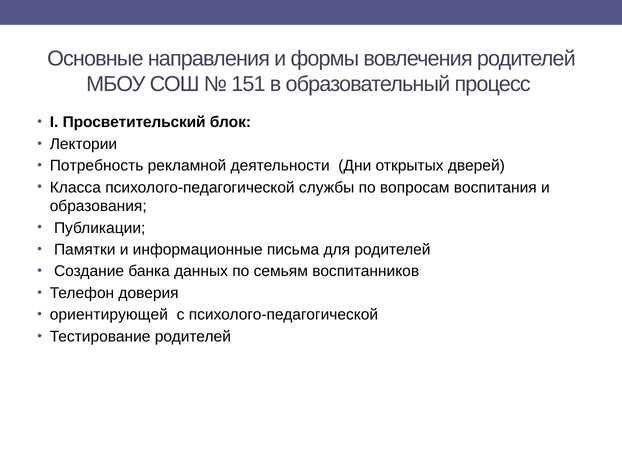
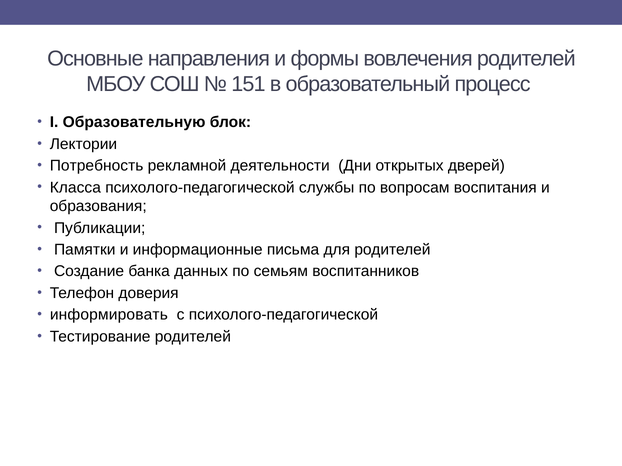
Просветительский: Просветительский -> Образовательную (134, 122)
ориентирующей: ориентирующей -> информировать (109, 315)
